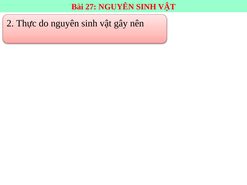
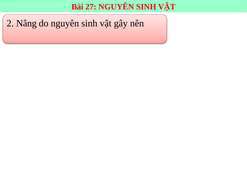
Thực: Thực -> Nâng (26, 23)
